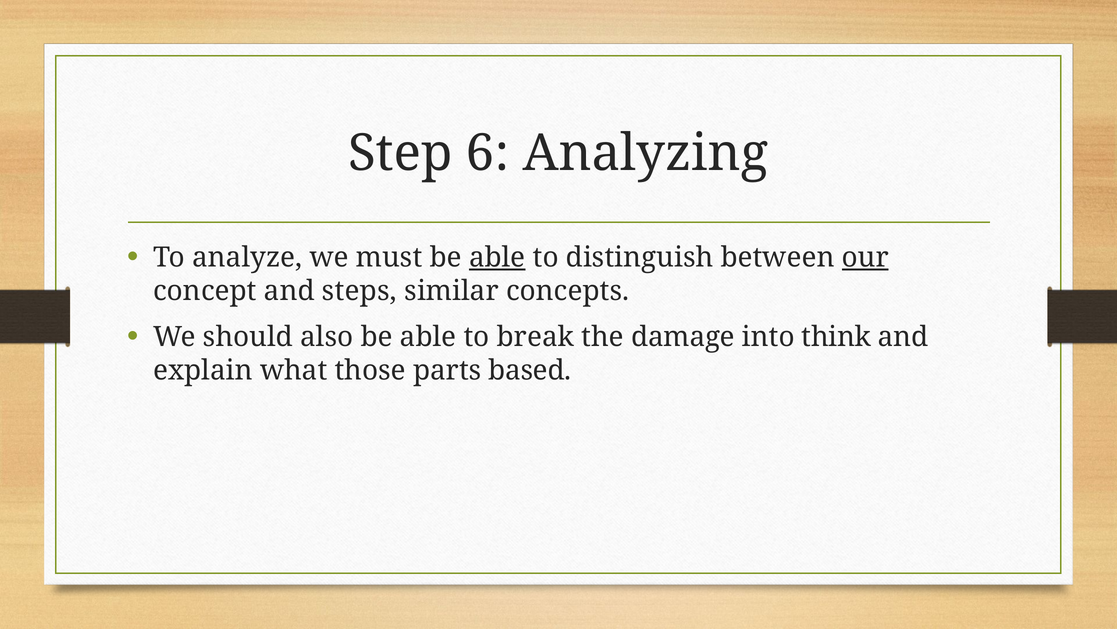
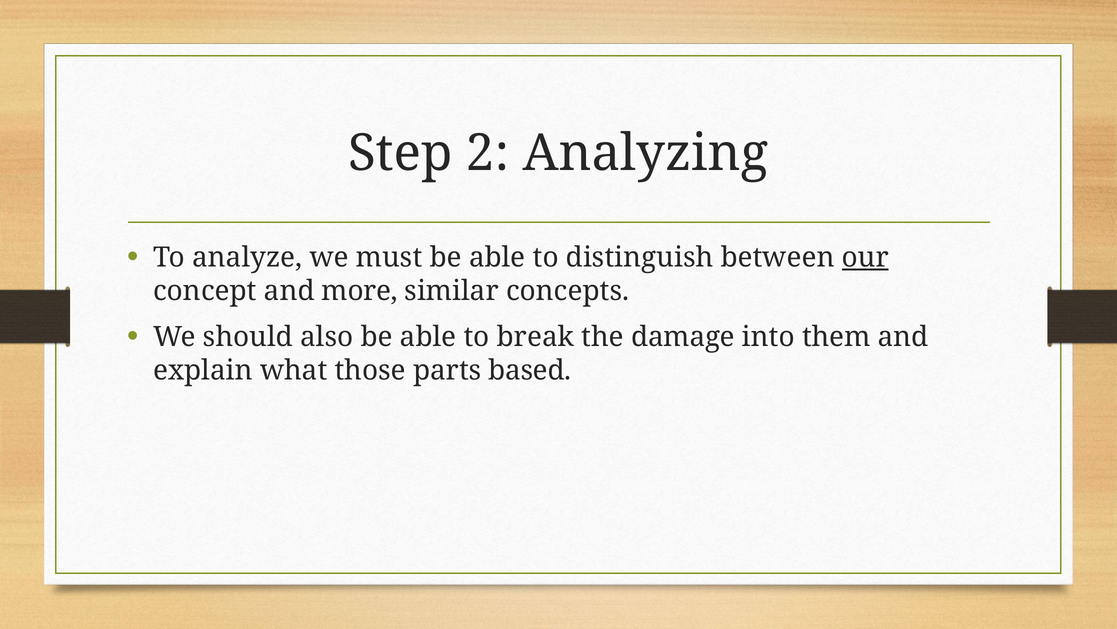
6: 6 -> 2 (488, 153)
able underline: present -> none (497, 257)
steps: steps -> more (360, 291)
think: think -> them (836, 337)
